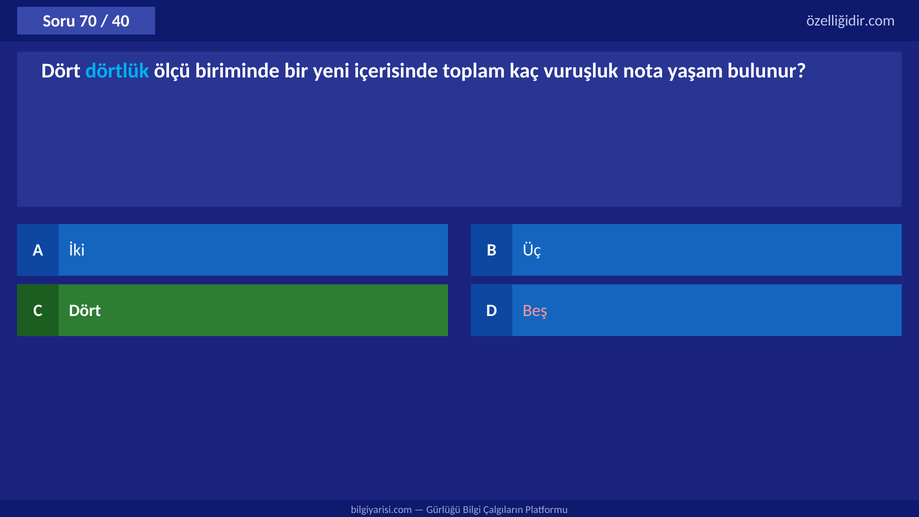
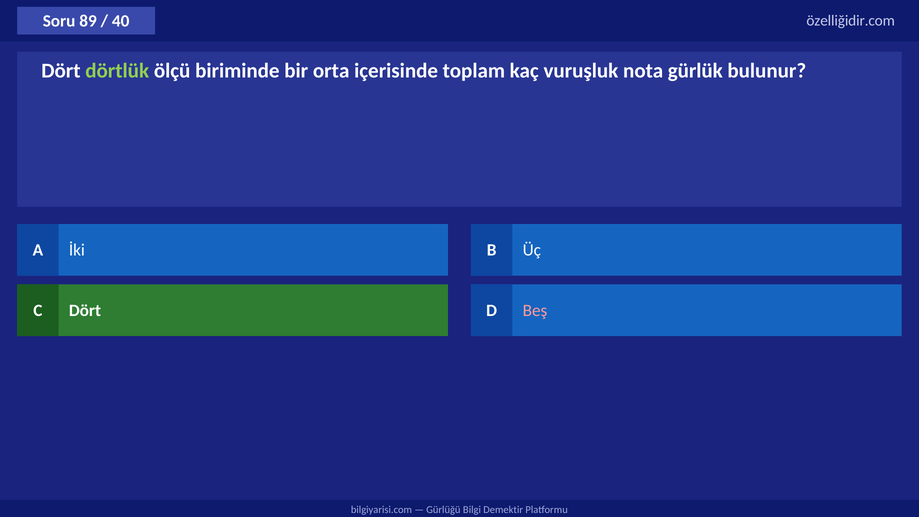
70: 70 -> 89 (88, 21)
dörtlük colour: light blue -> light green (117, 71)
yeni: yeni -> orta (331, 71)
yaşam: yaşam -> gürlük (695, 71)
Çalgıların: Çalgıların -> Demektir (503, 510)
